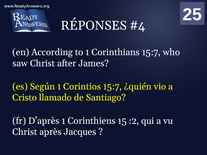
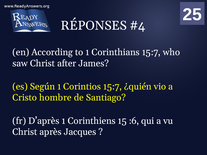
llamado: llamado -> hombre (55, 98)
:2: :2 -> :6 (134, 121)
